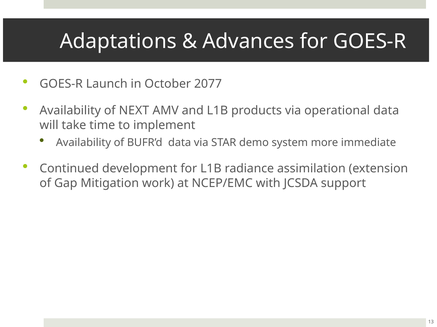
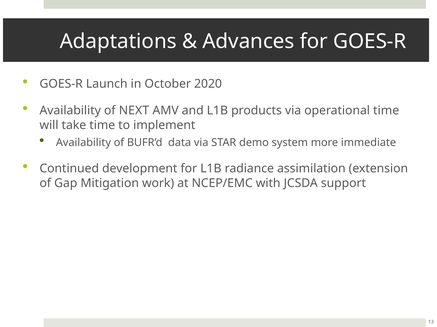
2077: 2077 -> 2020 (208, 84)
operational data: data -> time (386, 111)
